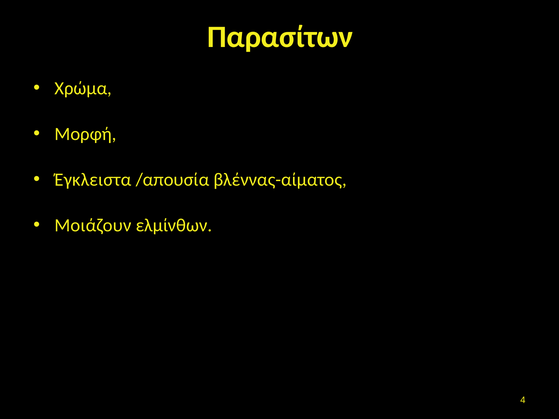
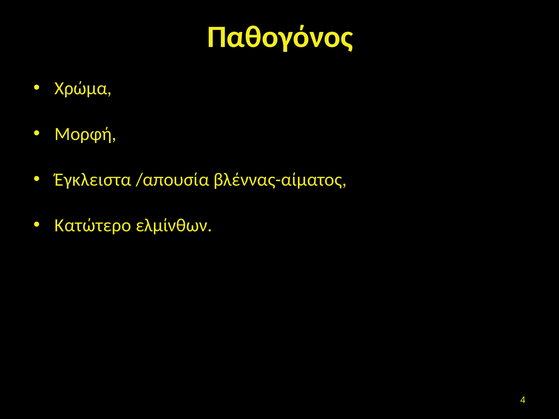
Παρασίτων: Παρασίτων -> Παθογόνος (280, 37)
Mοιάζουν: Mοιάζουν -> Κατώτερο (93, 225)
